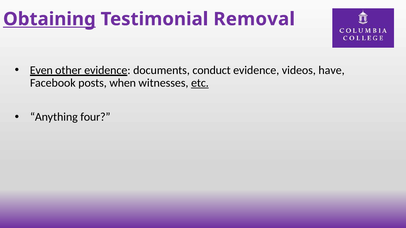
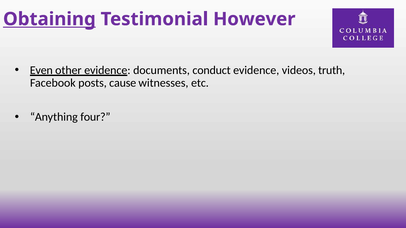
Removal: Removal -> However (254, 19)
have: have -> truth (332, 70)
when: when -> cause (123, 83)
etc underline: present -> none (200, 83)
